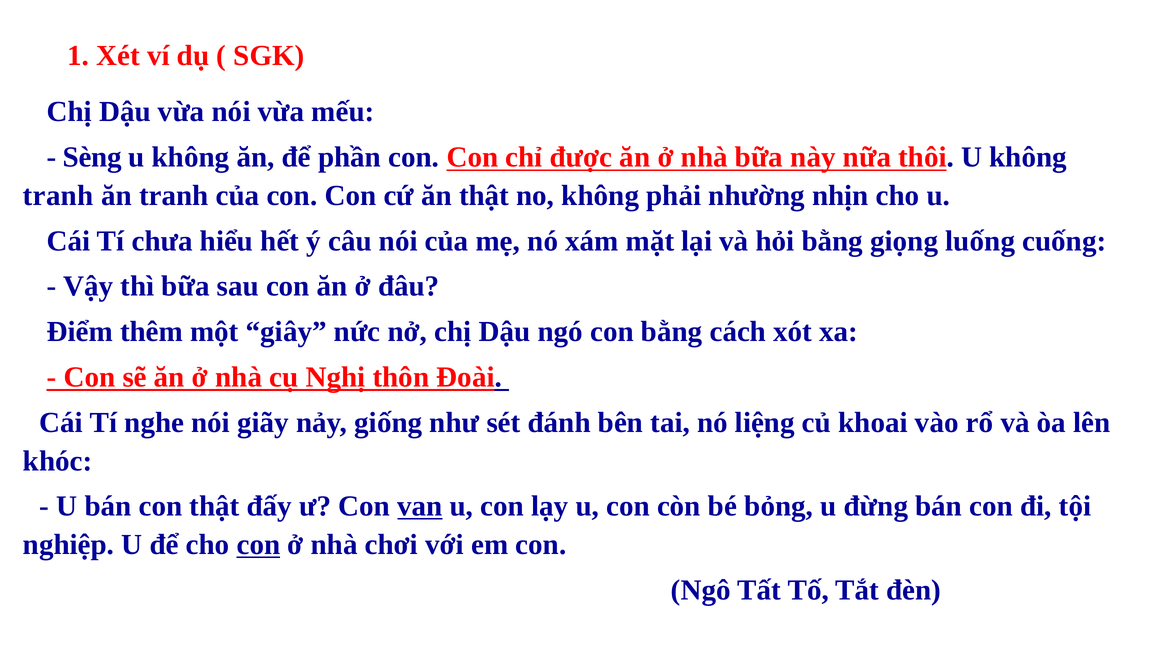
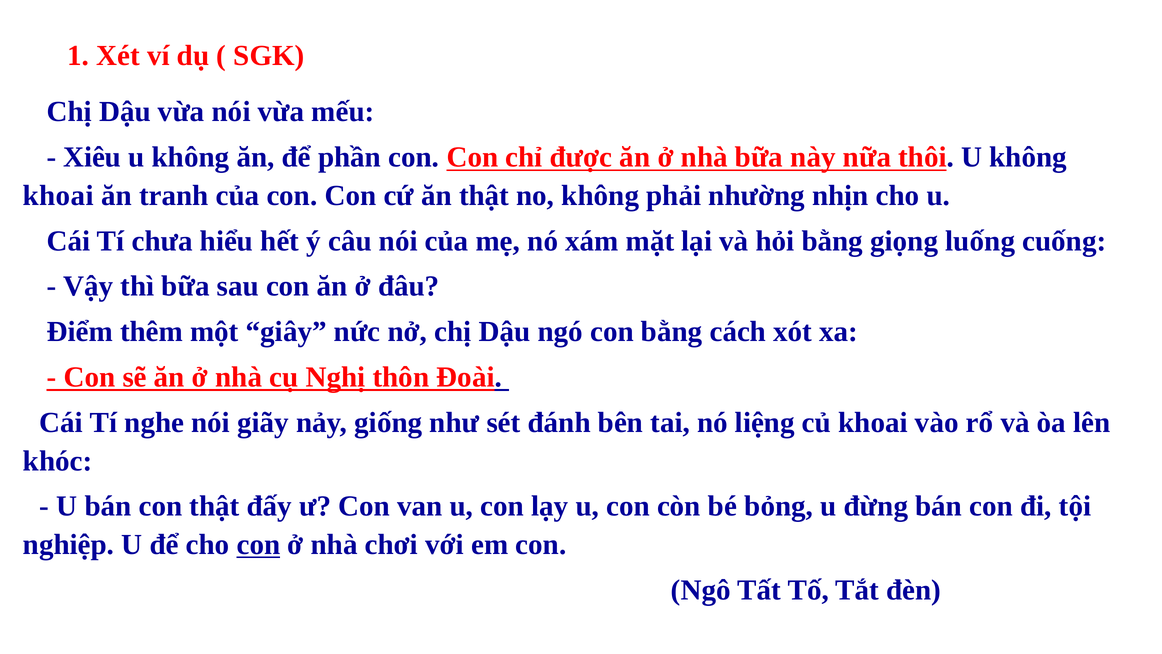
Sèng: Sèng -> Xiêu (92, 157)
tranh: tranh -> khoai (58, 196)
van underline: present -> none (420, 506)
